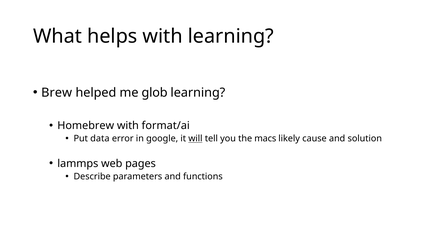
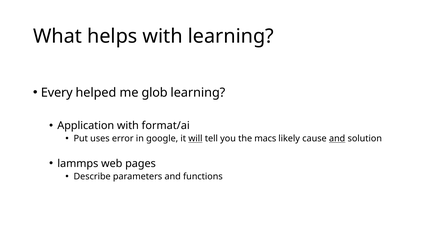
Brew: Brew -> Every (57, 93)
Homebrew: Homebrew -> Application (86, 126)
data: data -> uses (100, 139)
and underline: none -> present (337, 139)
